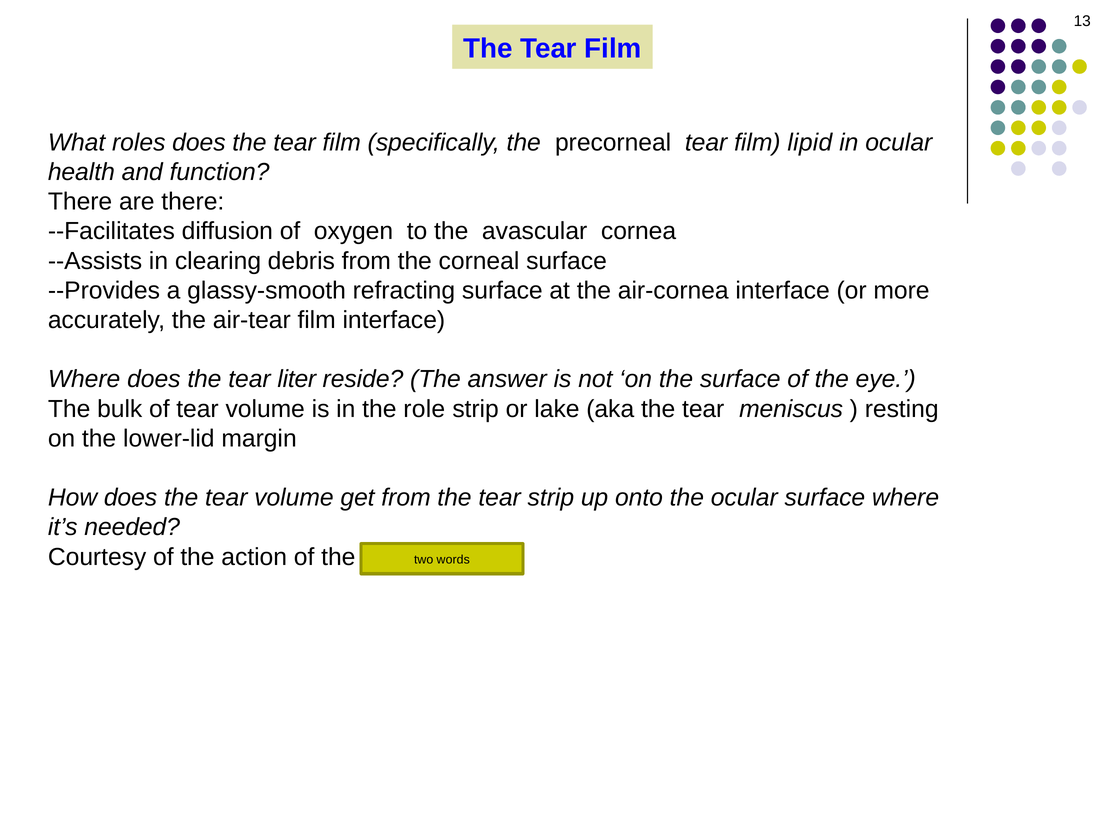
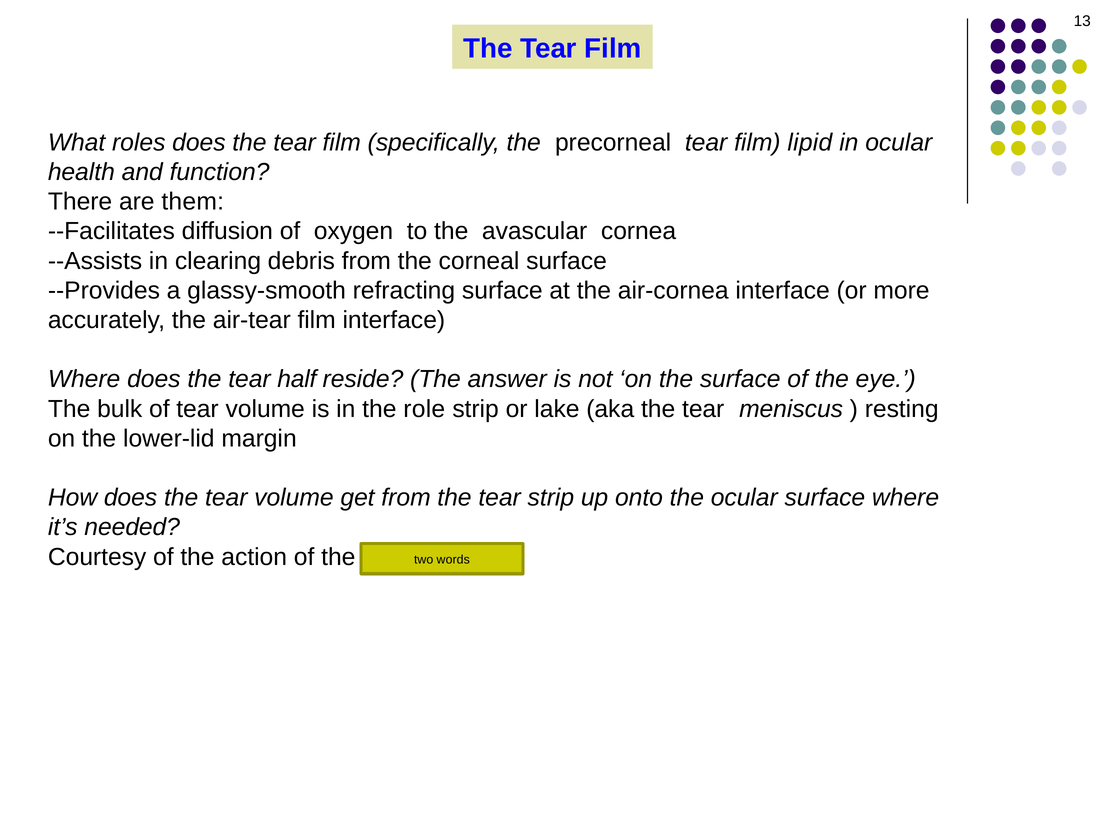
are there: there -> them (193, 202)
liter: liter -> half (297, 379)
